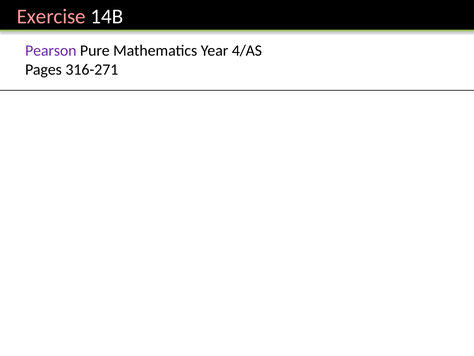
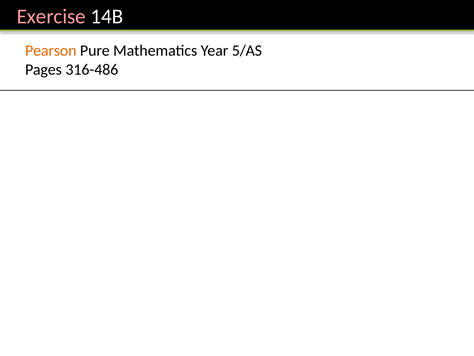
Pearson colour: purple -> orange (51, 51)
4/AS: 4/AS -> 5/AS (247, 51)
316-271: 316-271 -> 316-486 (92, 69)
